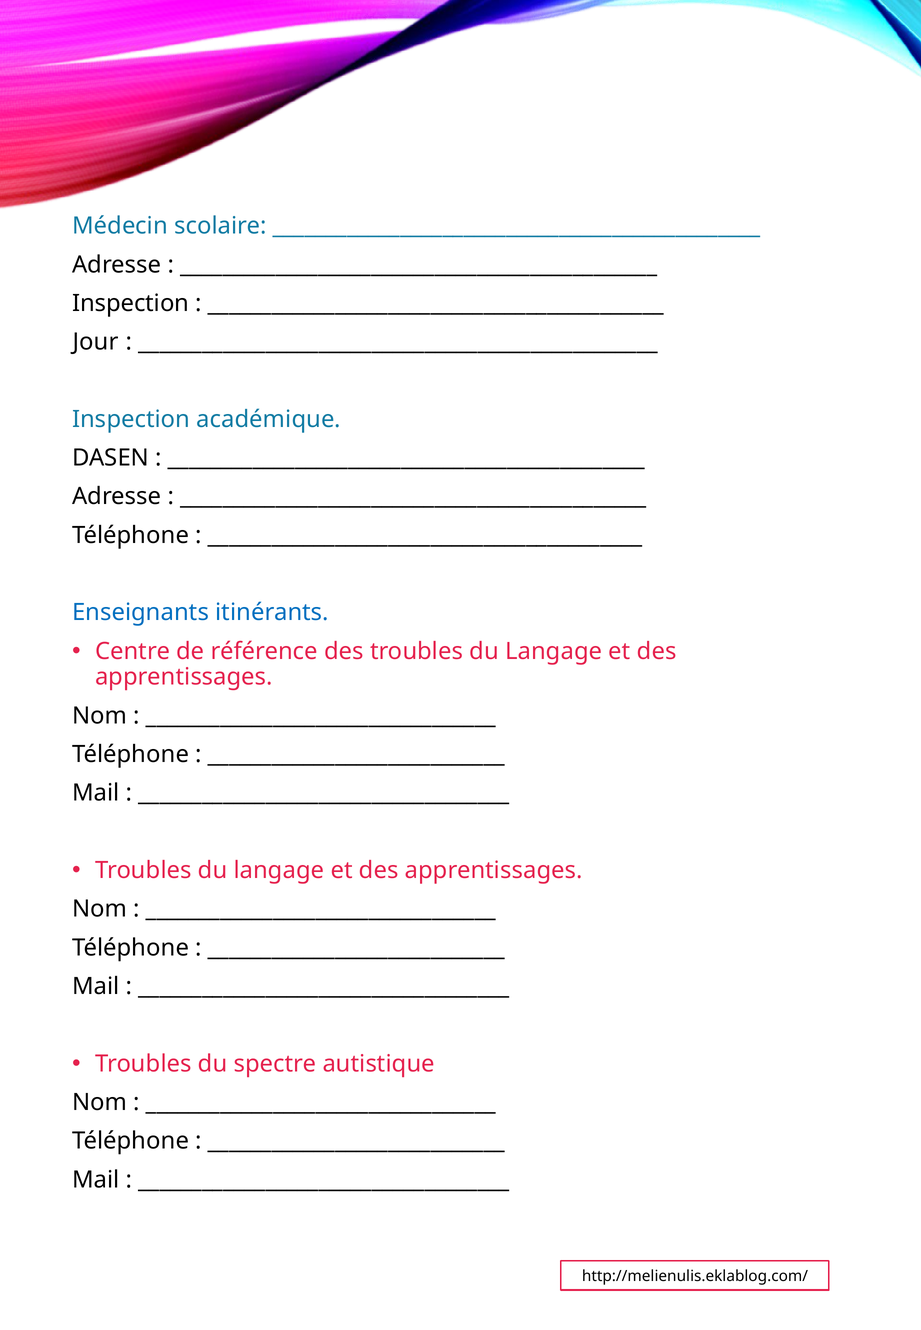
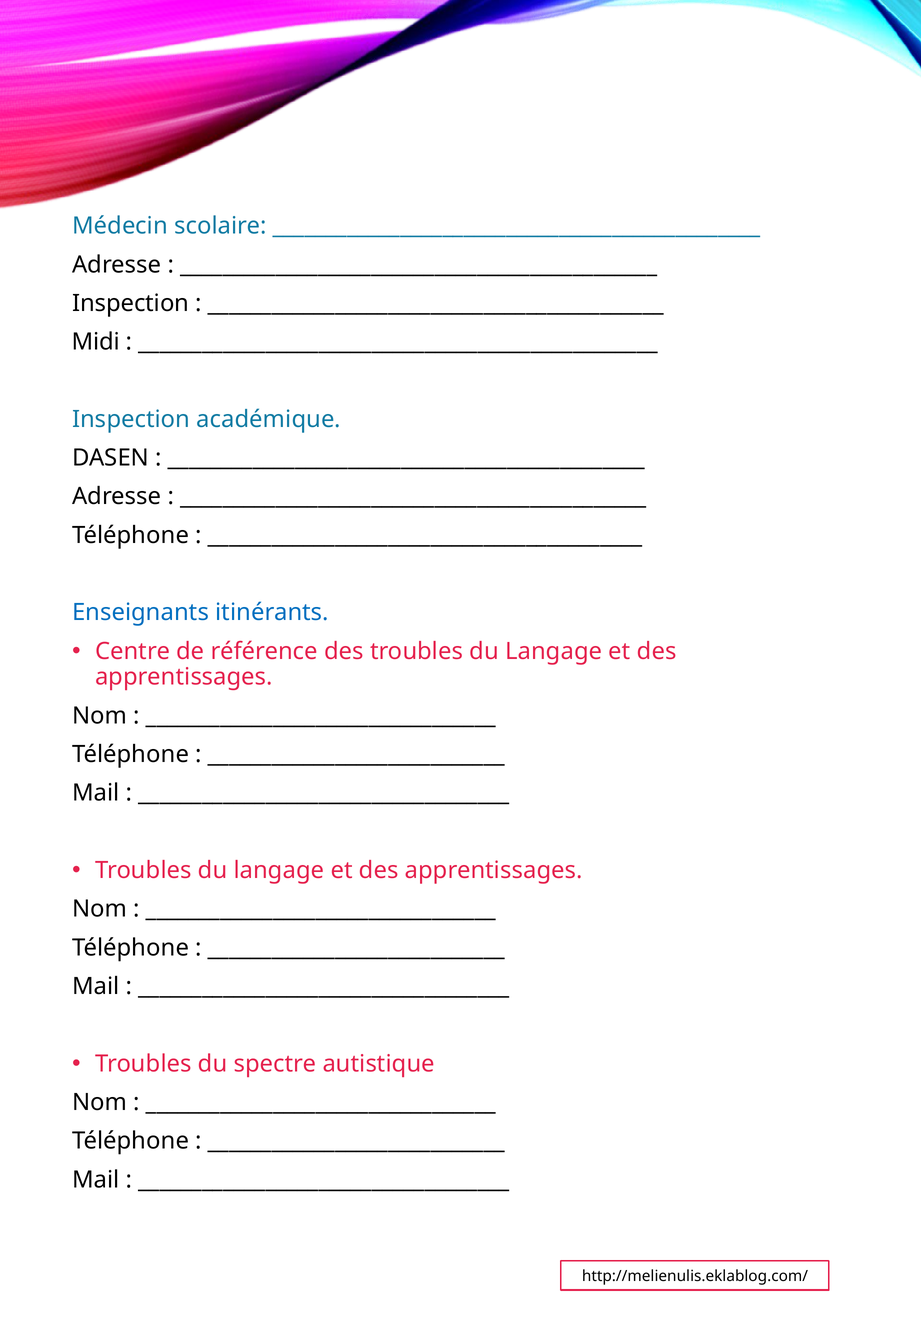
Jour: Jour -> Midi (96, 342)
